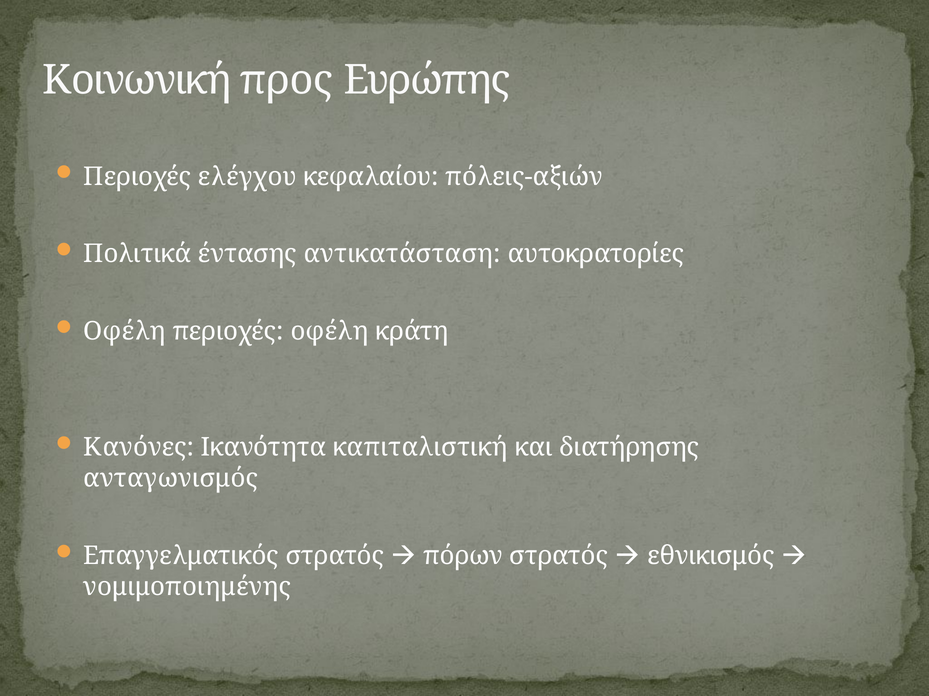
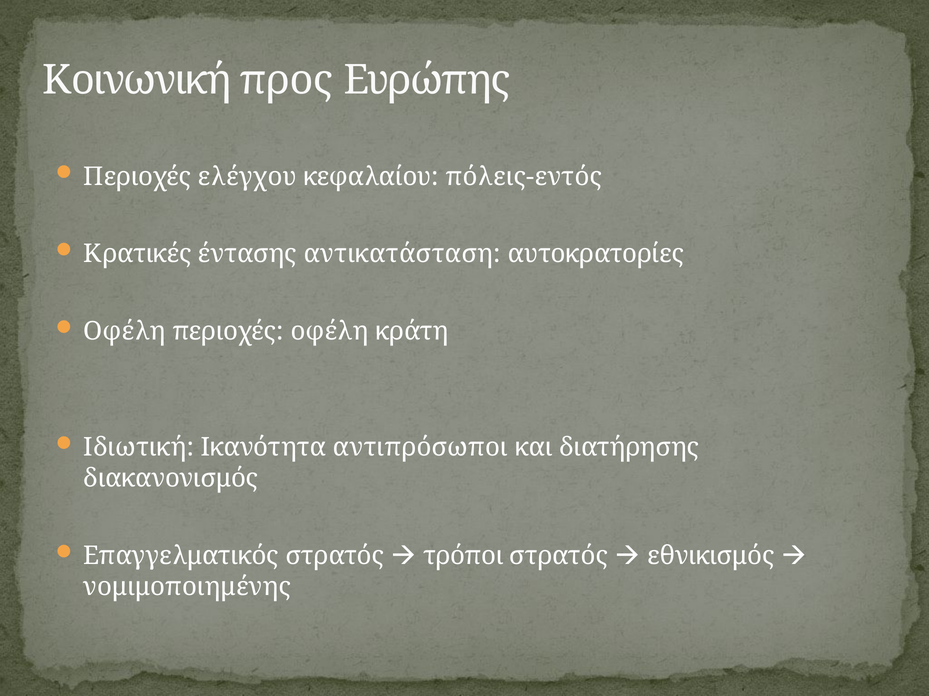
πόλεις-αξιών: πόλεις-αξιών -> πόλεις-εντός (524, 177)
Πολιτικά: Πολιτικά -> Κρατικές (137, 254)
Κανόνες: Κανόνες -> Ιδιωτική (139, 448)
καπιταλιστική: καπιταλιστική -> αντιπρόσωποι (420, 448)
ανταγωνισμός: ανταγωνισμός -> διακανονισμός (171, 479)
πόρων: πόρων -> τρόποι (463, 556)
